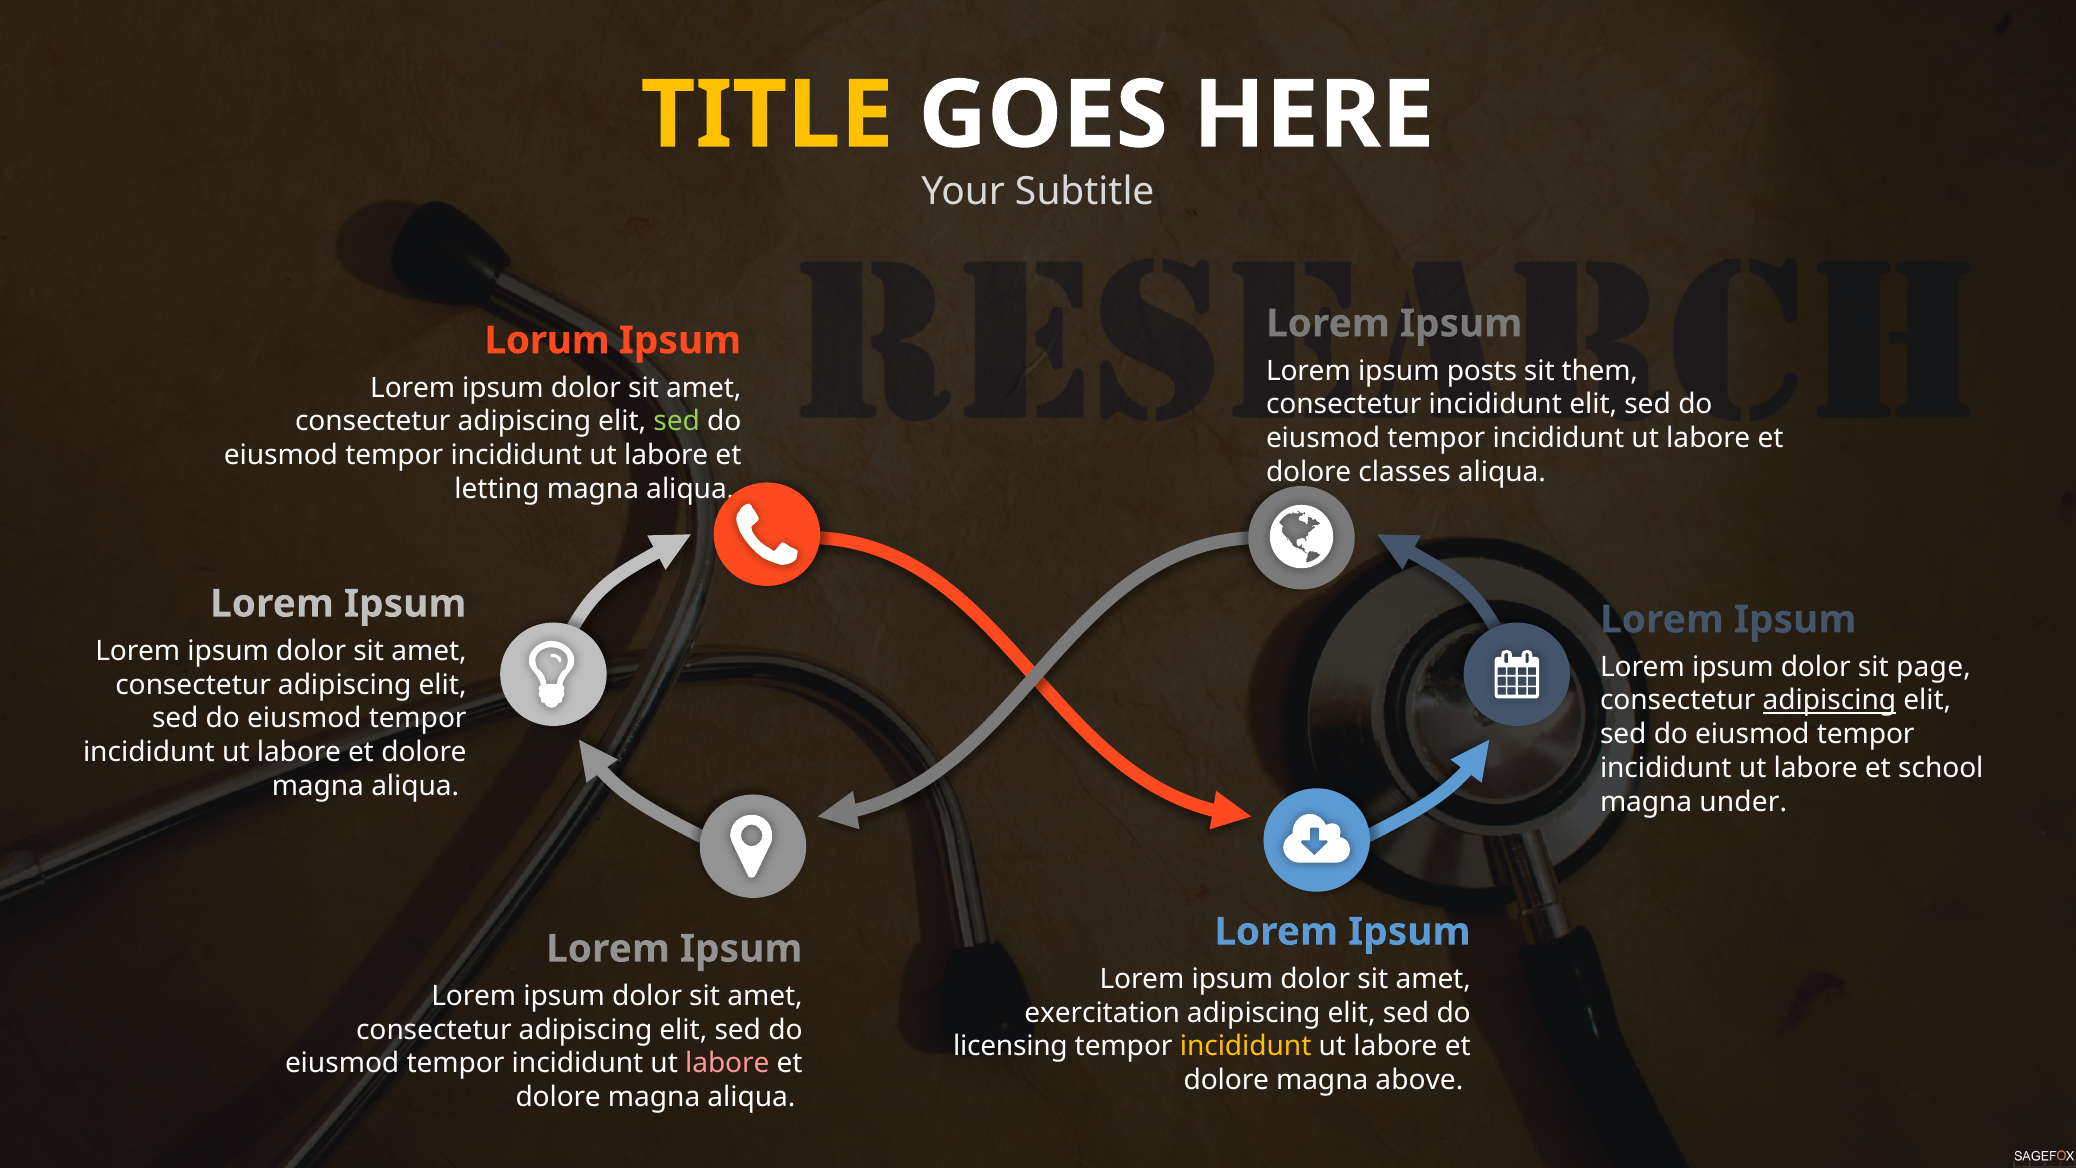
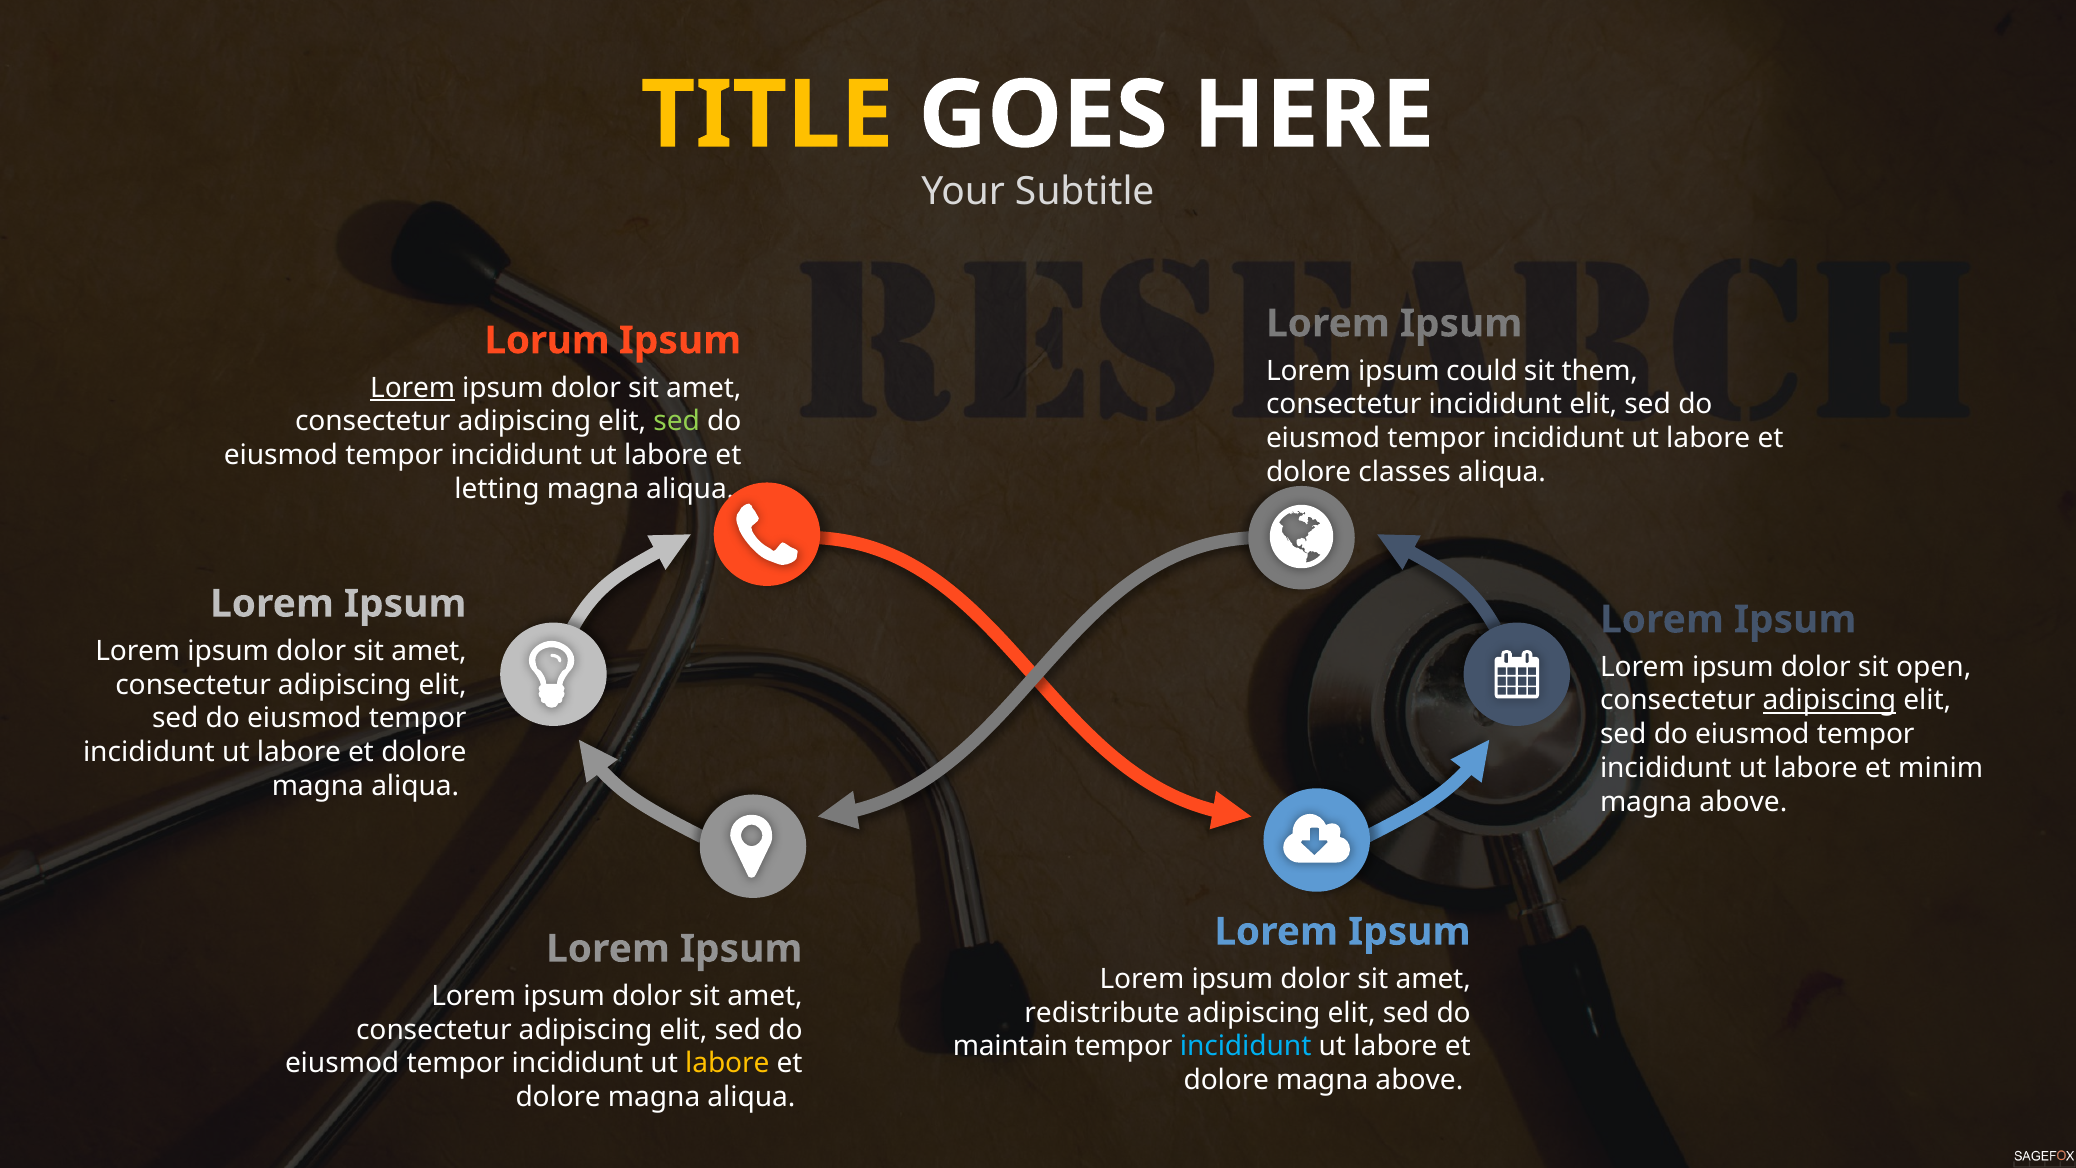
posts: posts -> could (1482, 371)
Lorem underline: none -> present (413, 388)
page: page -> open (1934, 667)
school: school -> minim (1941, 768)
under: under -> above (1743, 802)
exercitation: exercitation -> redistribute (1102, 1013)
licensing: licensing -> maintain (1010, 1046)
incididunt colour: yellow -> light blue (1246, 1046)
labore colour: pink -> yellow (727, 1063)
